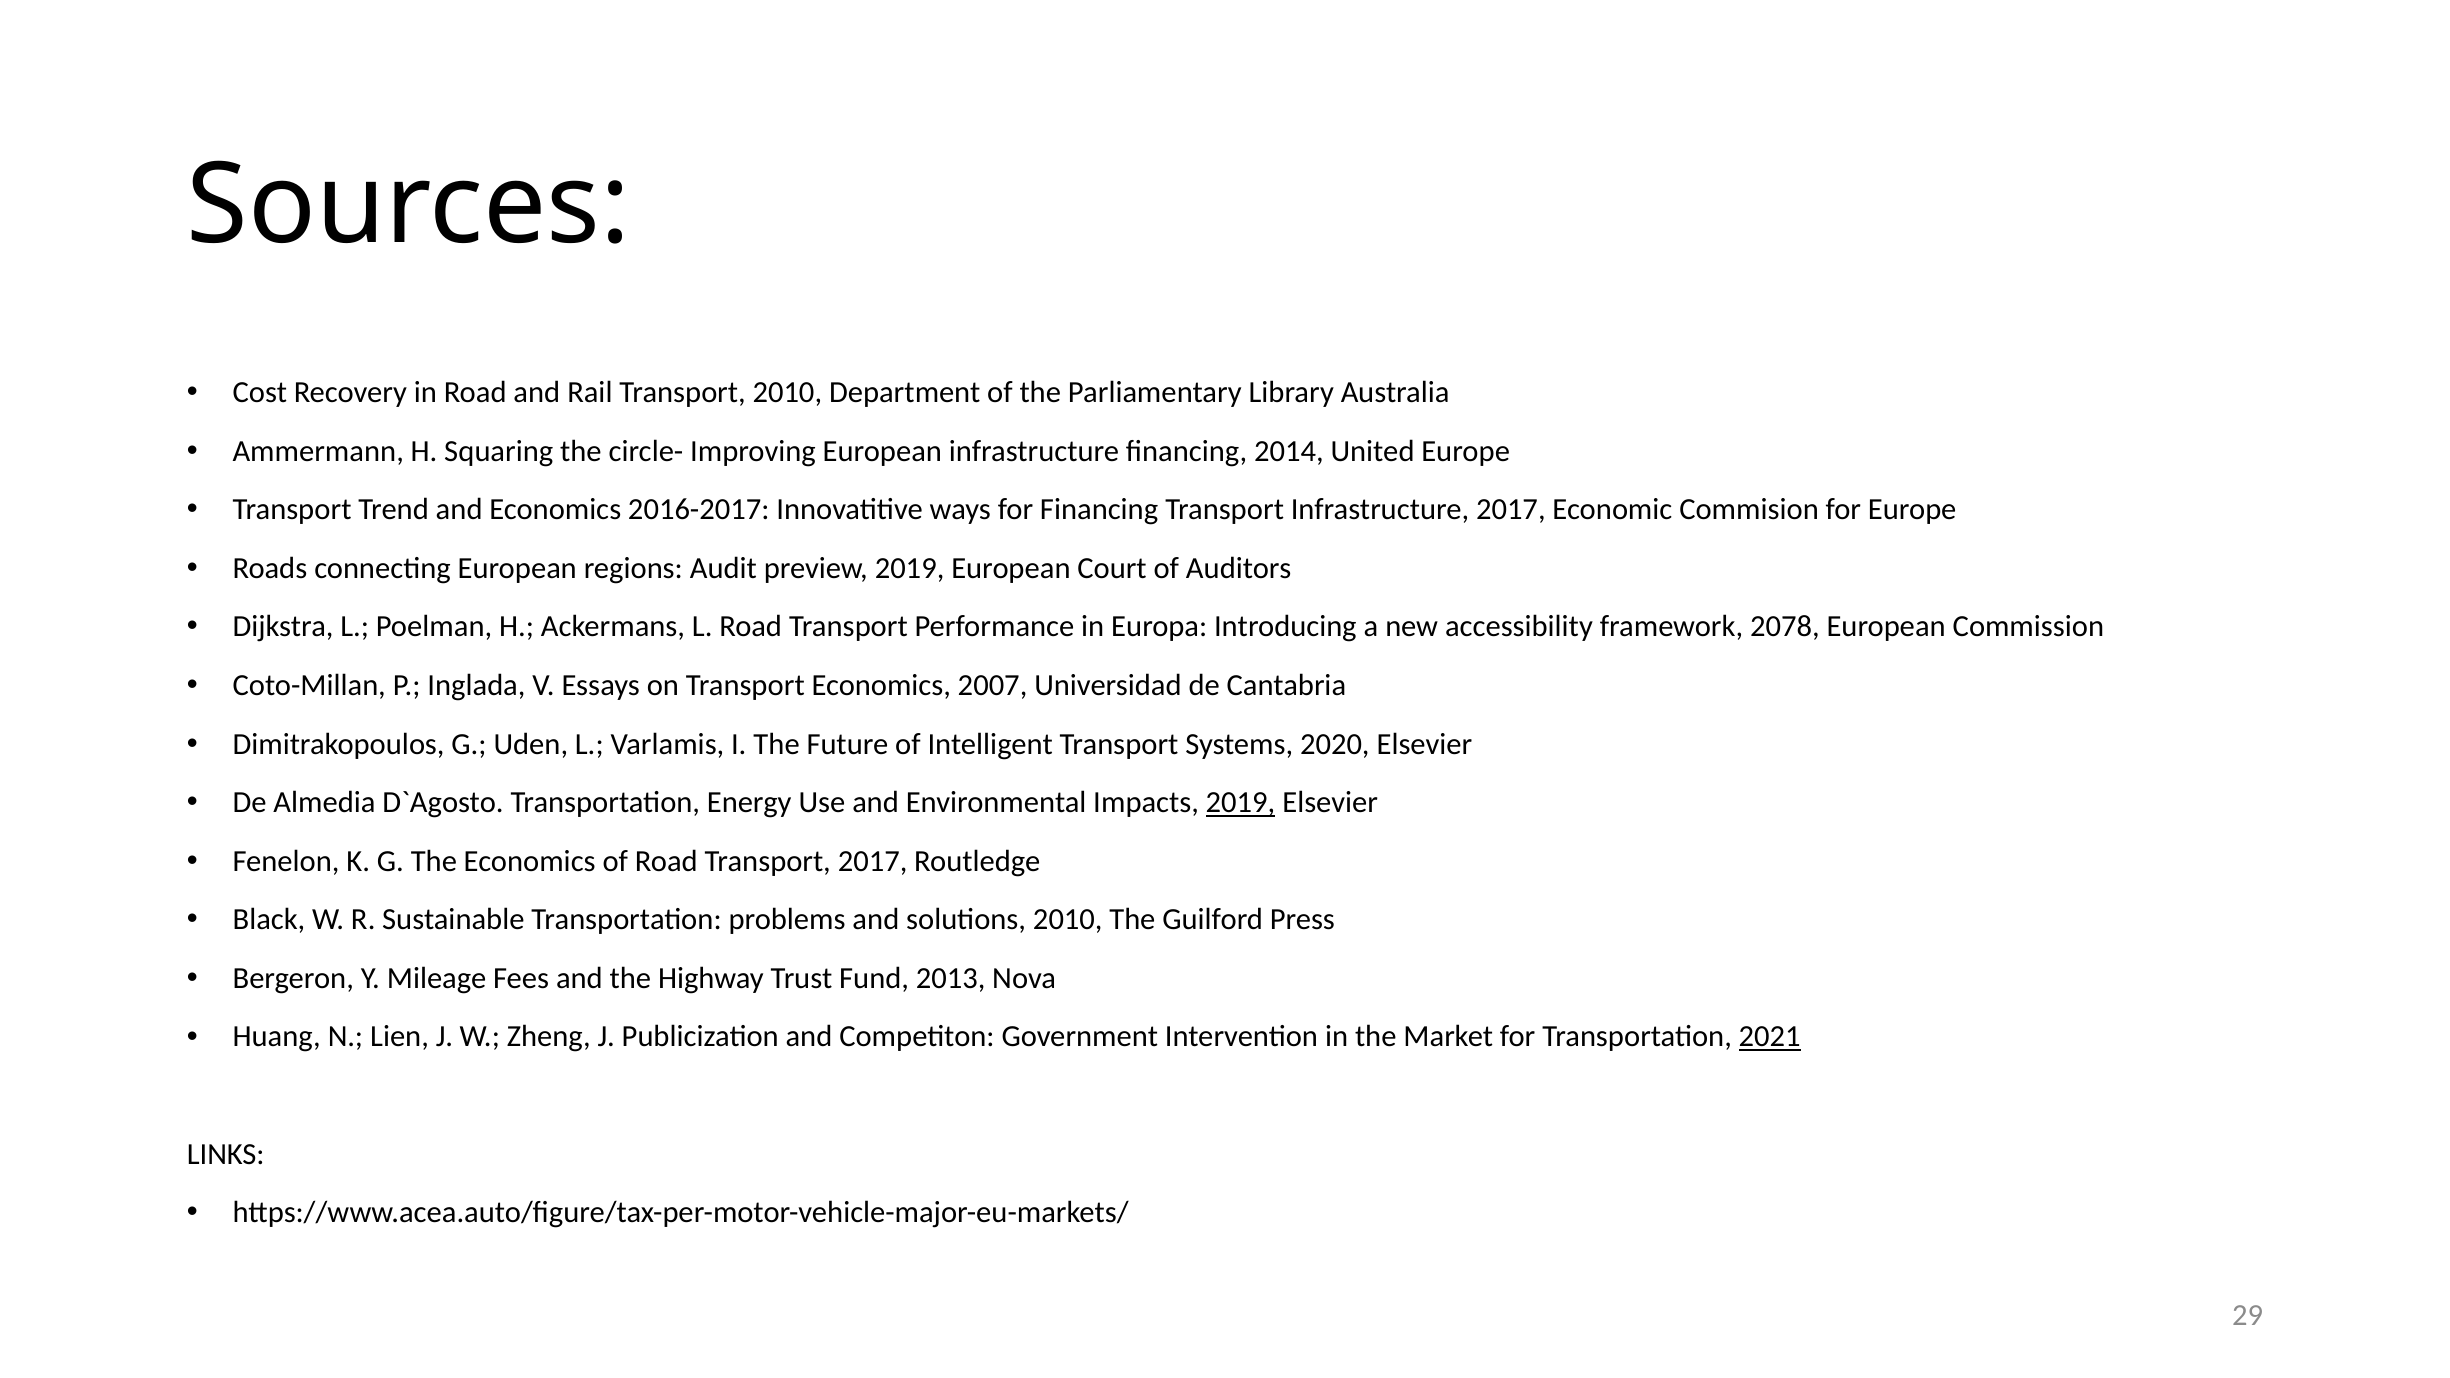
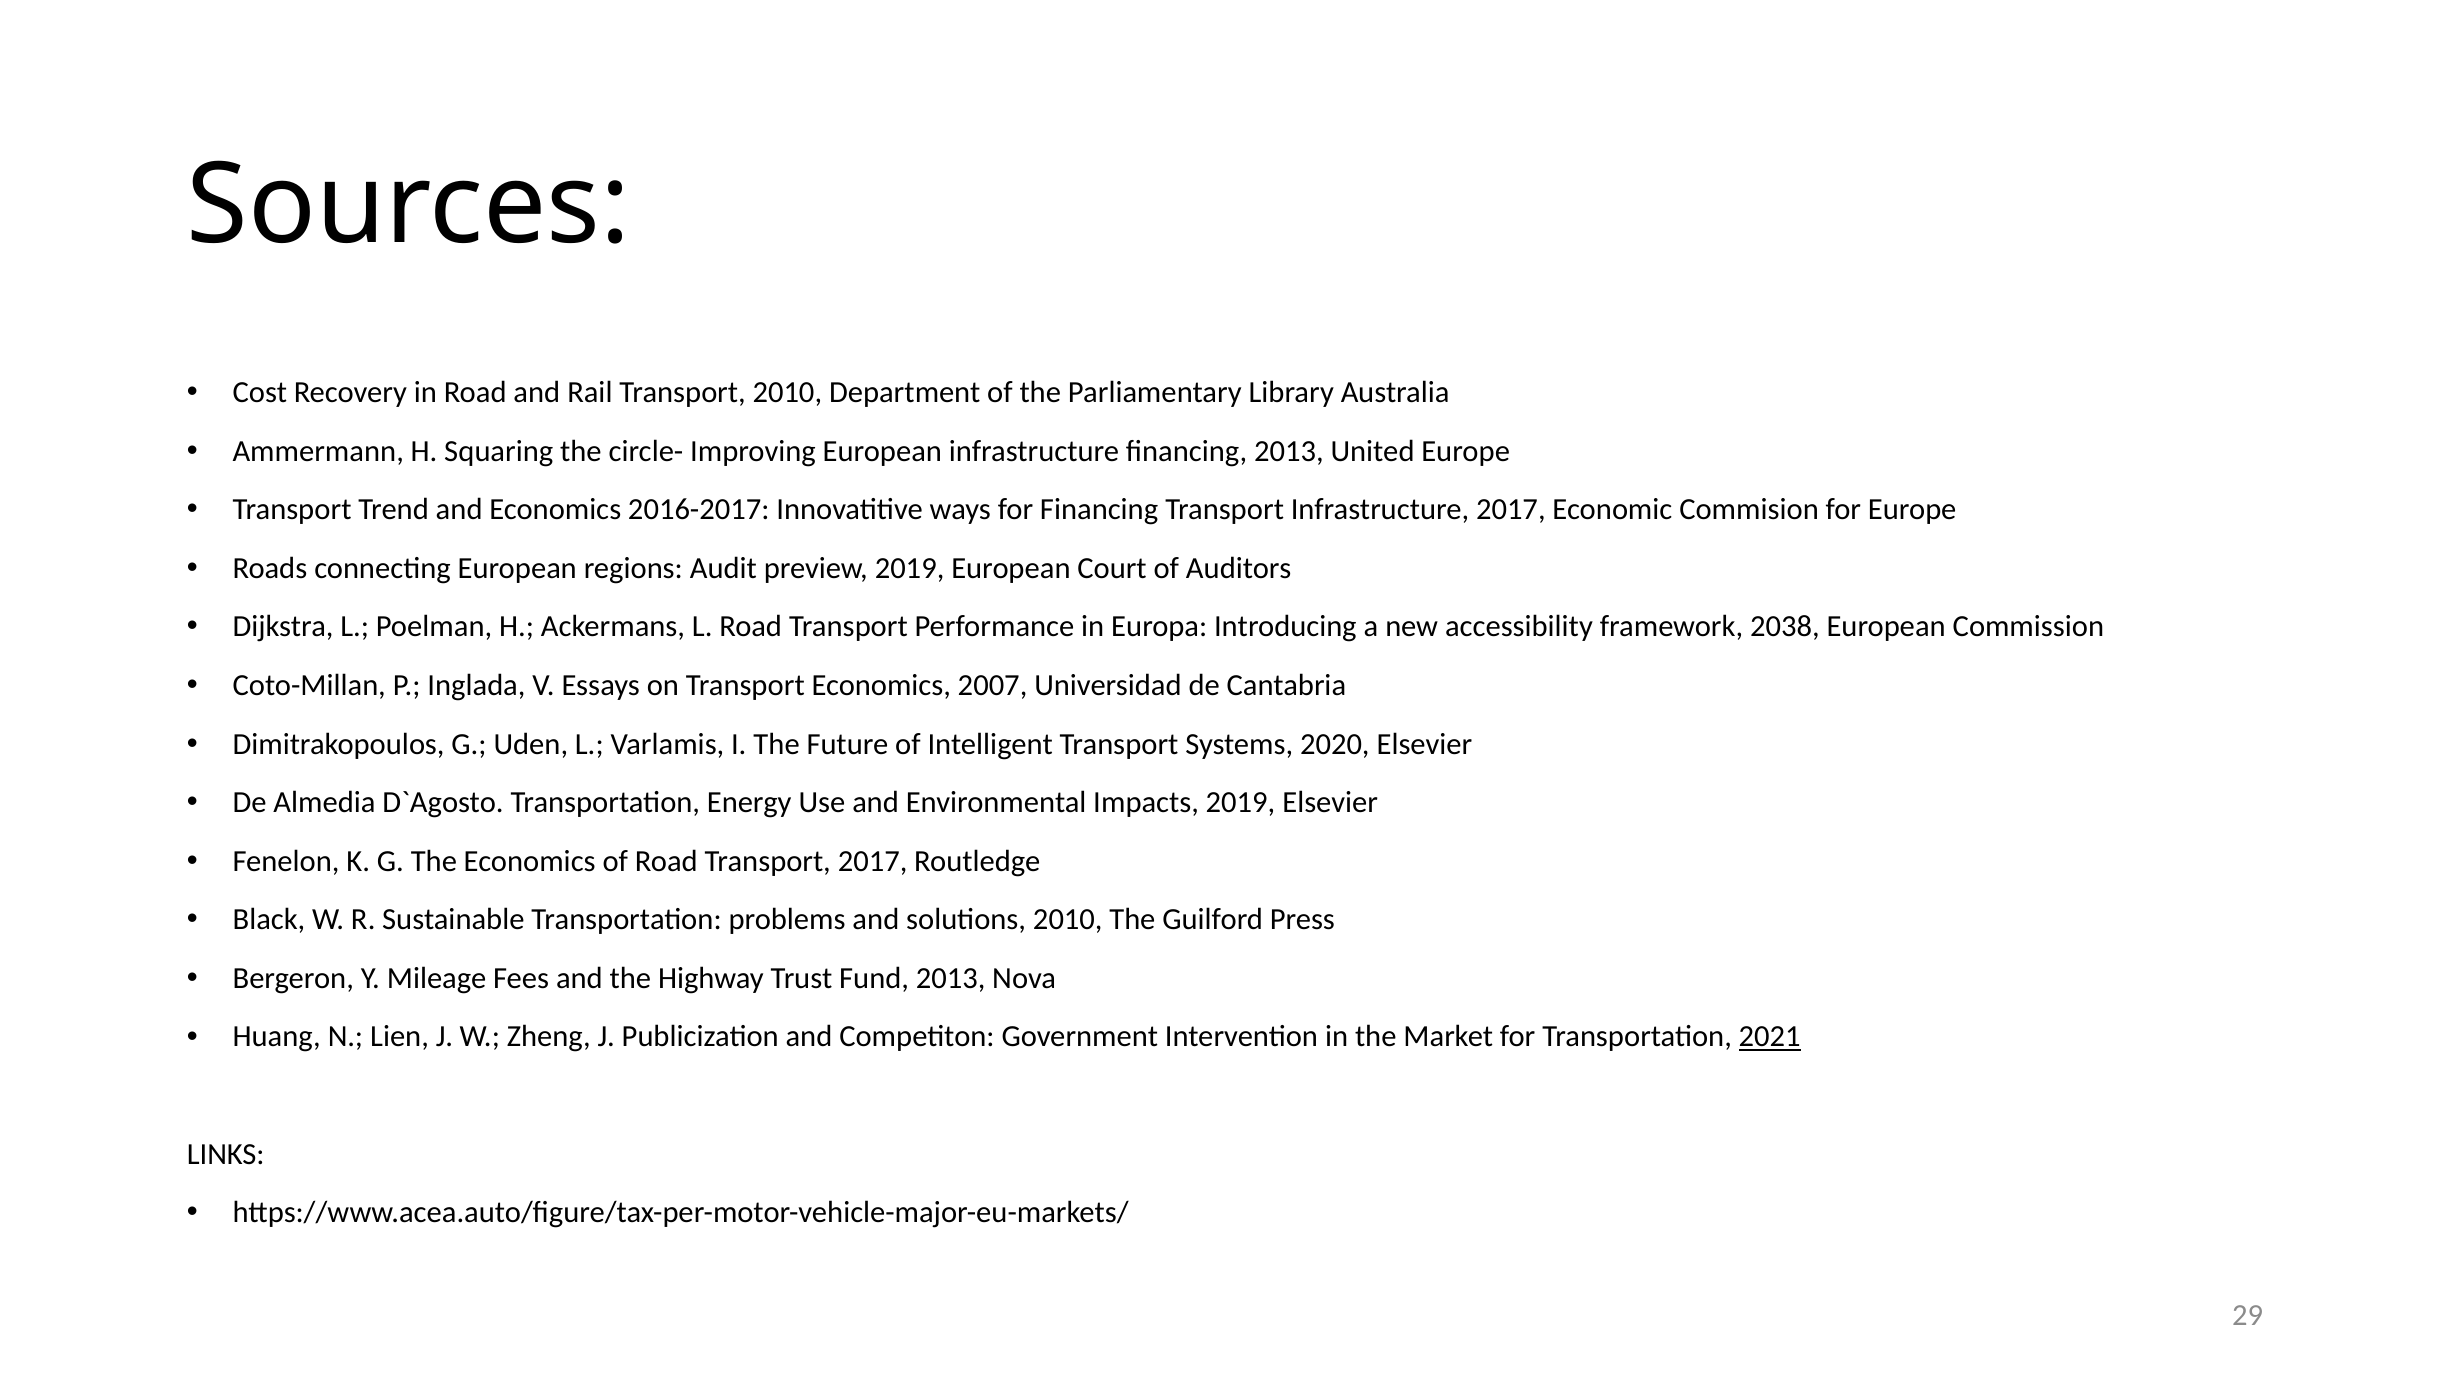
financing 2014: 2014 -> 2013 (1289, 451)
2078: 2078 -> 2038 (1785, 627)
2019 underline: present -> none (1241, 803)
